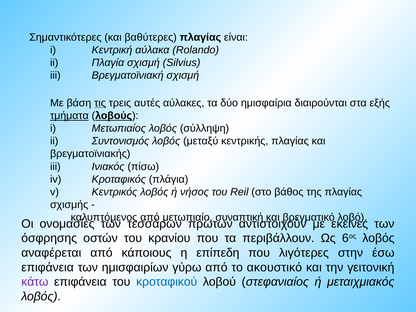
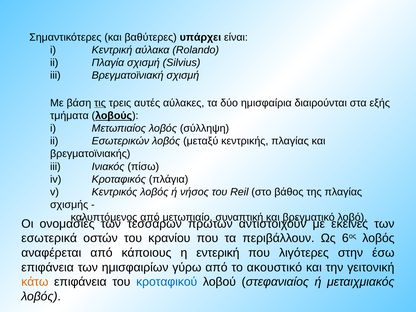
βαθύτερες πλαγίας: πλαγίας -> υπάρχει (200, 37)
τμήματα underline: present -> none (69, 116)
Συντονισμός: Συντονισμός -> Εσωτερικών (120, 141)
όσφρησης: όσφρησης -> εσωτερικά (49, 238)
επίπεδη: επίπεδη -> εντερική (218, 253)
κάτω colour: purple -> orange (35, 282)
